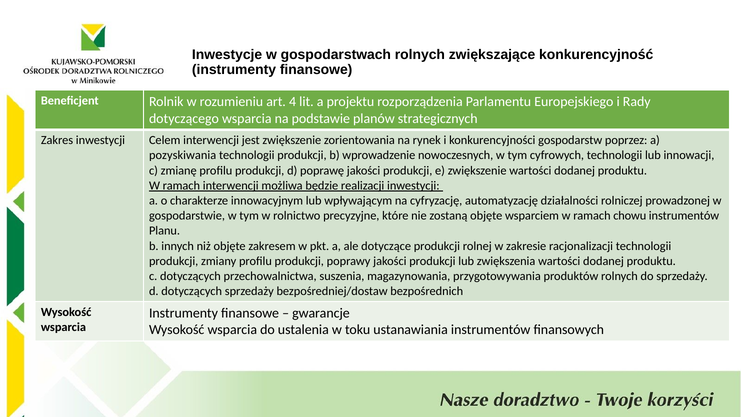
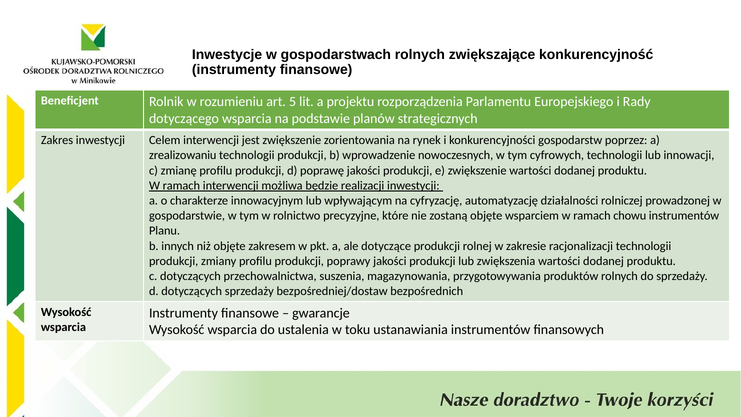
4: 4 -> 5 (293, 102)
pozyskiwania: pozyskiwania -> zrealizowaniu (183, 155)
